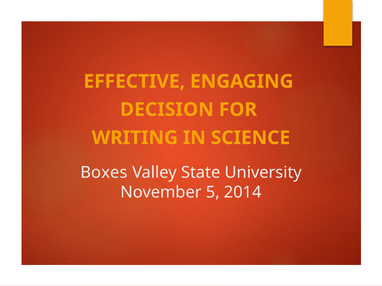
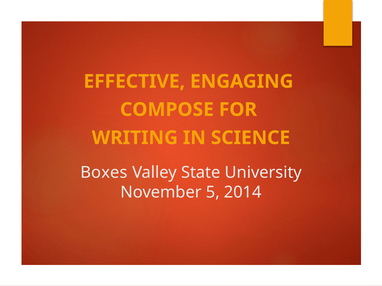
DECISION: DECISION -> COMPOSE (167, 110)
